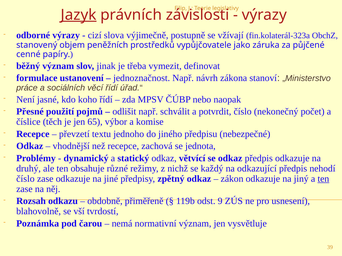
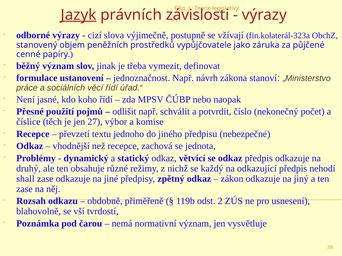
65: 65 -> 27 (95, 122)
číslo: číslo -> shall (25, 179)
ten underline: present -> none (323, 179)
9: 9 -> 2 (220, 201)
